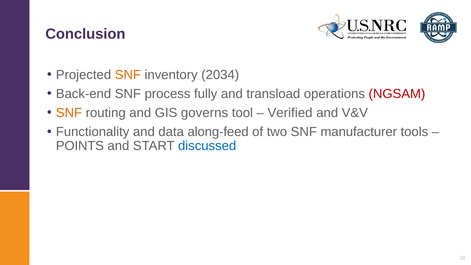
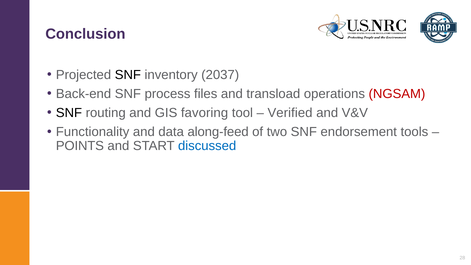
SNF colour: orange -> black (128, 75)
2034: 2034 -> 2037 (220, 75)
fully: fully -> files (206, 94)
SNF colour: orange -> black (69, 113)
governs: governs -> favoring (205, 113)
manufacturer: manufacturer -> endorsement (359, 132)
